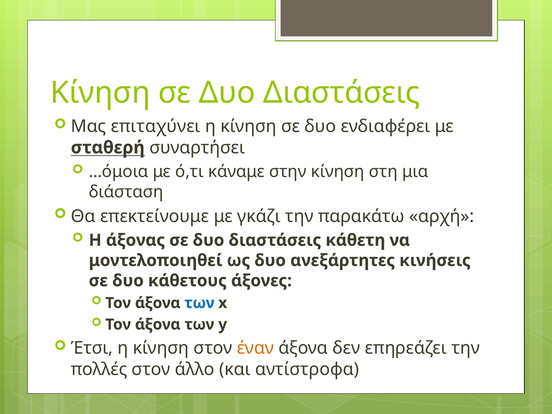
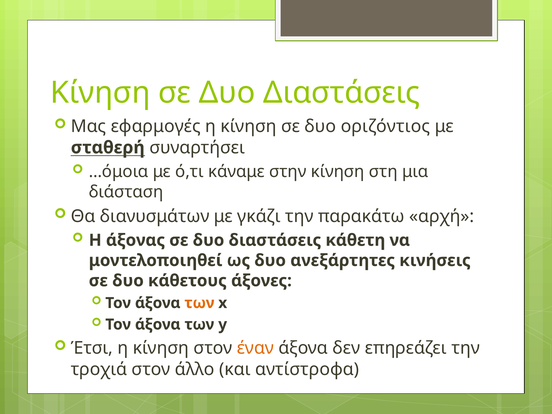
επιταχύνει: επιταχύνει -> εφαρμογές (156, 126)
ενδιαφέρει: ενδιαφέρει -> οριζόντιος (385, 126)
επεκτείνουμε: επεκτείνουμε -> διανυσμάτων (155, 216)
των colour: blue -> orange (199, 303)
πολλές: πολλές -> τροχιά (99, 369)
